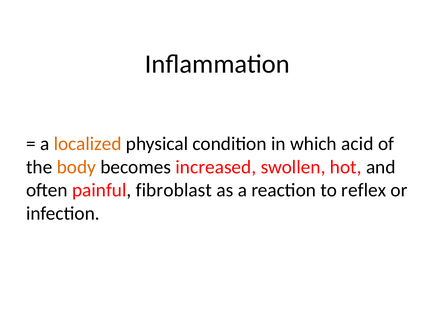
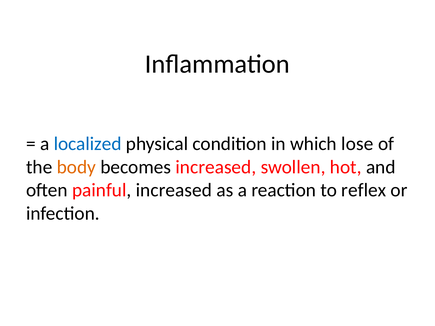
localized colour: orange -> blue (88, 144)
acid: acid -> lose (357, 144)
painful fibroblast: fibroblast -> increased (174, 190)
